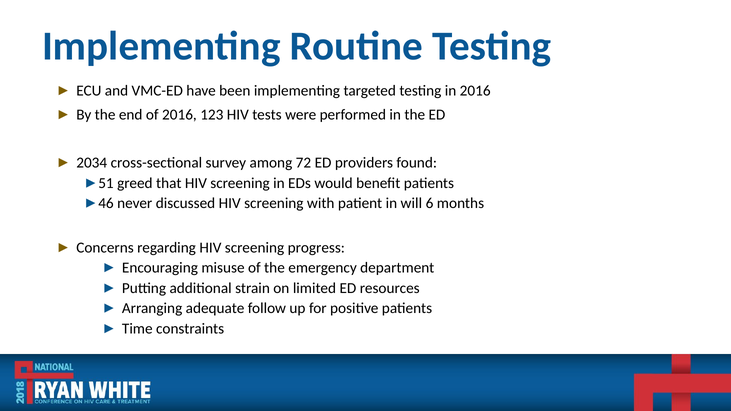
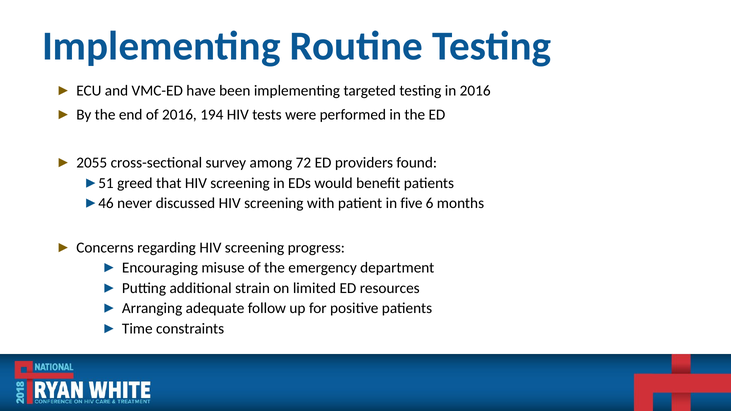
123: 123 -> 194 (212, 115)
2034: 2034 -> 2055 (92, 163)
will: will -> five (411, 203)
